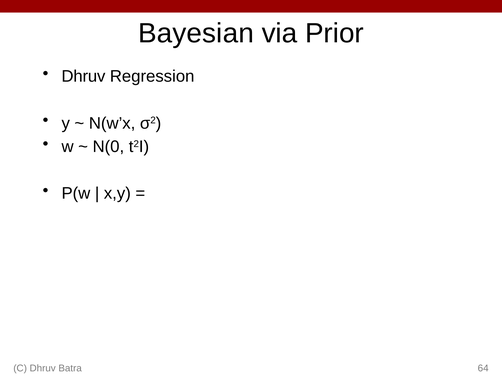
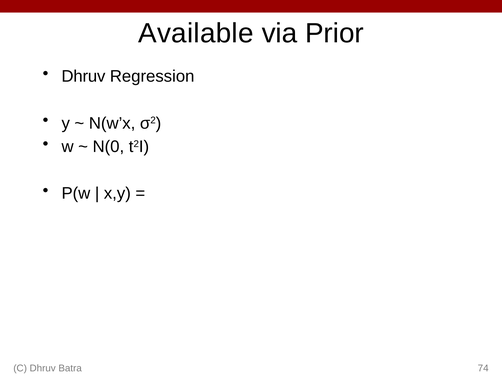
Bayesian: Bayesian -> Available (196, 33)
64: 64 -> 74 (483, 369)
